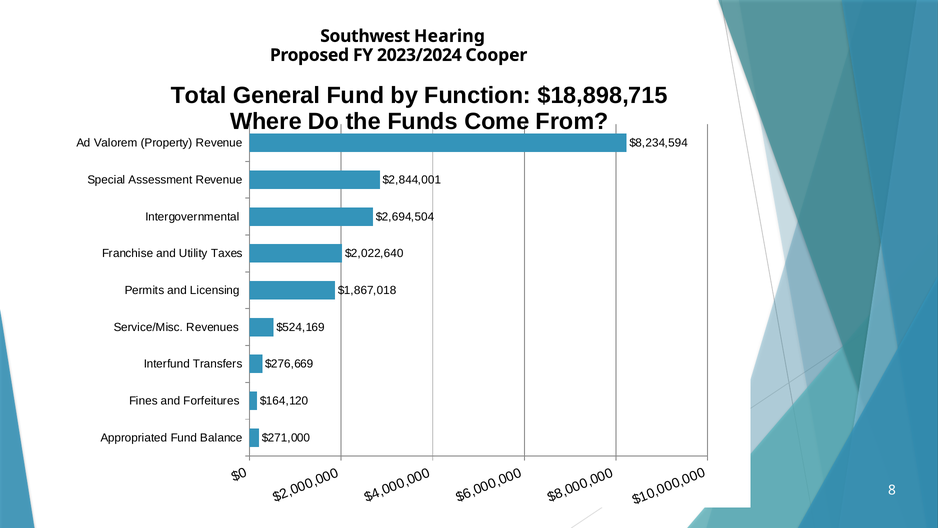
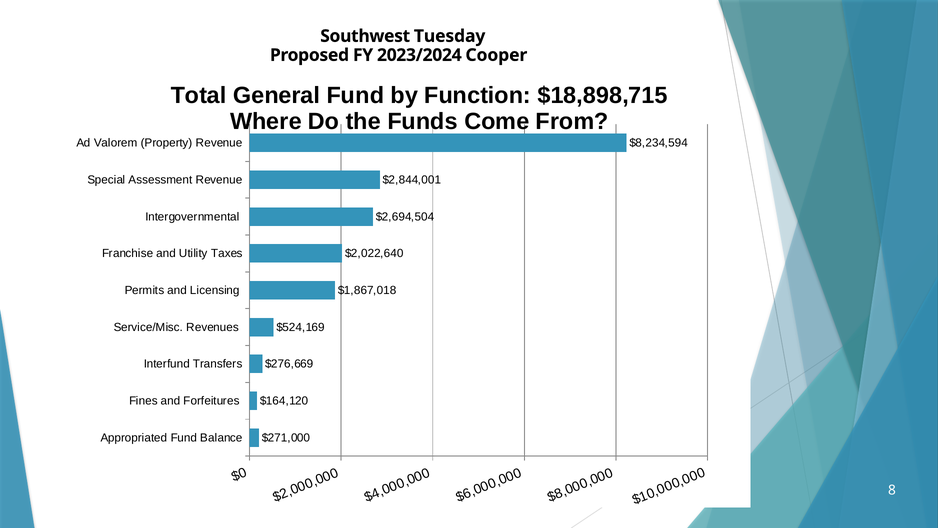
Hearing: Hearing -> Tuesday (450, 36)
